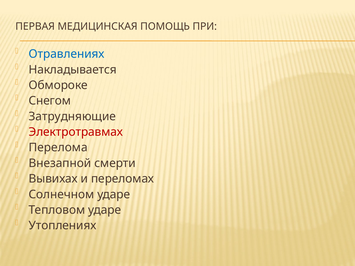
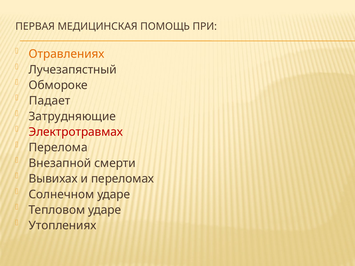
Отравлениях colour: blue -> orange (67, 54)
Накладывается: Накладывается -> Лучезапястный (73, 70)
Снегом: Снегом -> Падает (50, 101)
